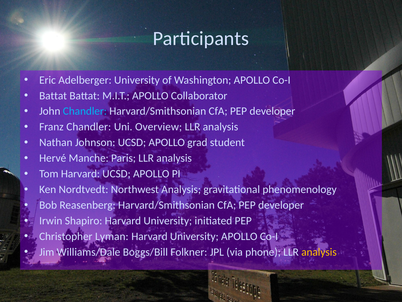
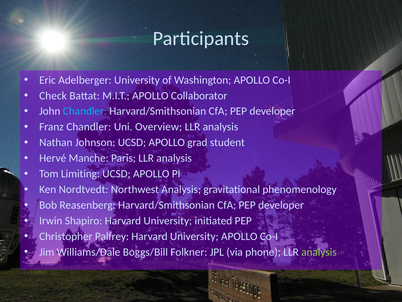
Battat: Battat -> Check (53, 95)
Tom Harvard: Harvard -> Limiting (80, 174)
Lyman: Lyman -> Palfrey (112, 236)
analysis colour: yellow -> light green (319, 252)
